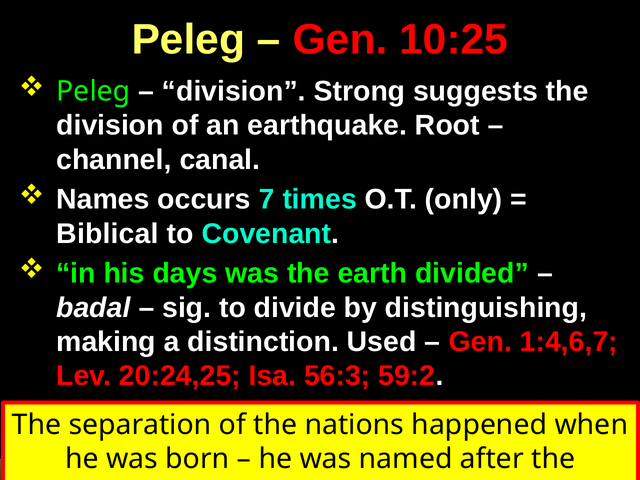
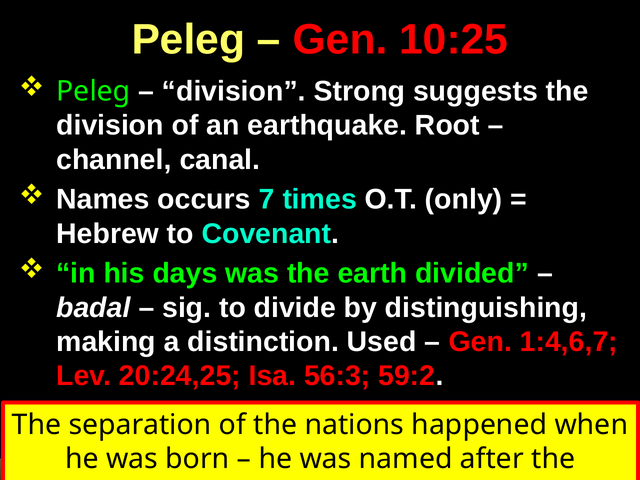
Biblical: Biblical -> Hebrew (108, 234)
